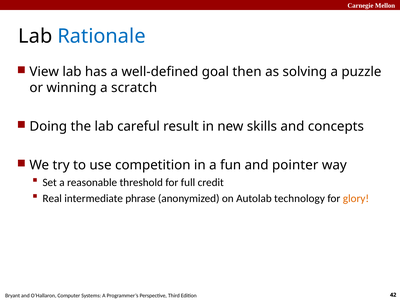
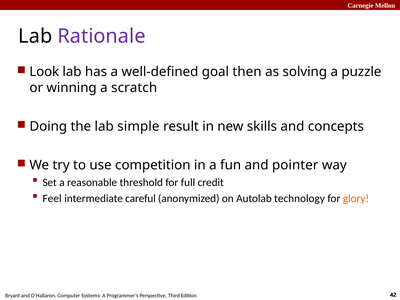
Rationale colour: blue -> purple (102, 36)
View: View -> Look (44, 72)
careful: careful -> simple (138, 126)
Real: Real -> Feel (52, 198)
phrase: phrase -> careful (140, 198)
